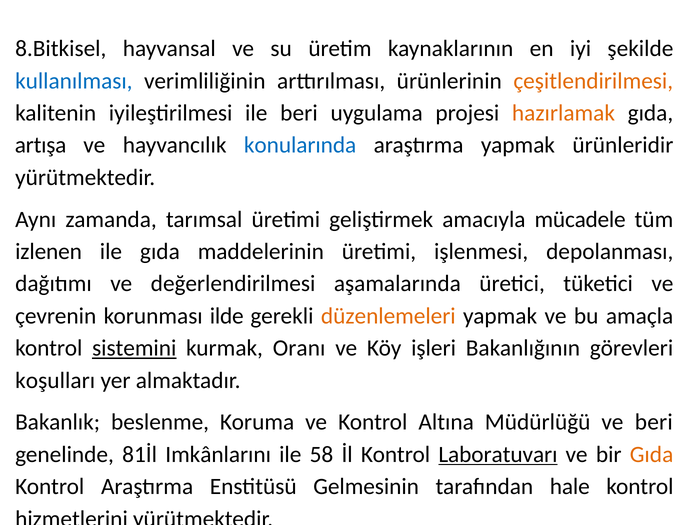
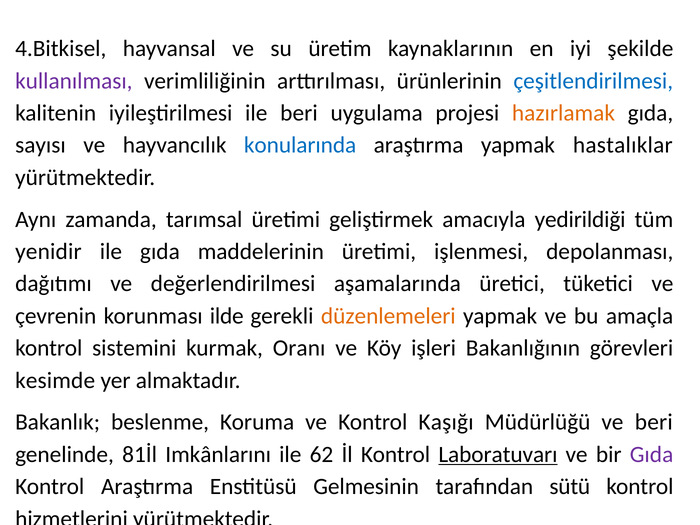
8.Bitkisel: 8.Bitkisel -> 4.Bitkisel (61, 49)
kullanılması colour: blue -> purple (74, 81)
çeşitlendirilmesi colour: orange -> blue (593, 81)
artışa: artışa -> sayısı (40, 145)
ürünleridir: ürünleridir -> hastalıklar (623, 145)
mücadele: mücadele -> yedirildiği (580, 219)
izlenen: izlenen -> yenidir (48, 252)
sistemini underline: present -> none (134, 348)
koşulları: koşulları -> kesimde (55, 380)
Altına: Altına -> Kaşığı (446, 422)
58: 58 -> 62 (321, 454)
Gıda colour: orange -> purple (652, 454)
hale: hale -> sütü (570, 487)
